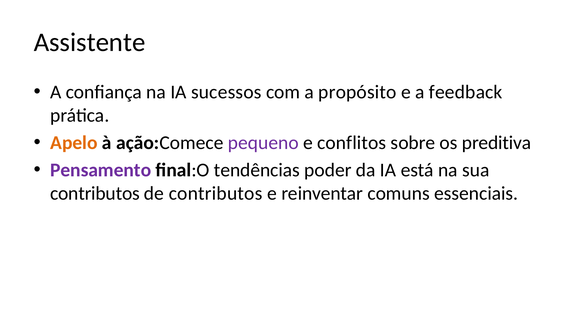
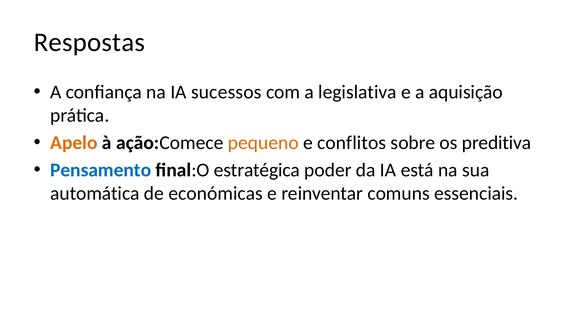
Assistente: Assistente -> Respostas (89, 43)
propósito: propósito -> legislativa (357, 92)
feedback: feedback -> aquisição (466, 92)
pequeno colour: purple -> orange (263, 143)
Pensamento colour: purple -> blue (101, 170)
tendências: tendências -> estratégica (257, 170)
contributos: contributos -> automática (95, 194)
de contributos: contributos -> económicas (216, 194)
